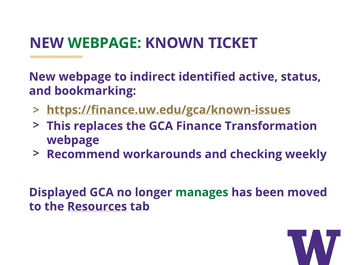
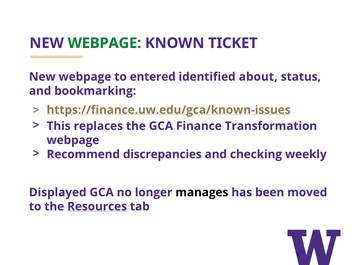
indirect: indirect -> entered (153, 77)
active: active -> about (258, 77)
workarounds: workarounds -> discrepancies (162, 154)
manages colour: green -> black (202, 192)
